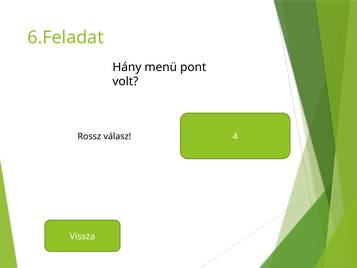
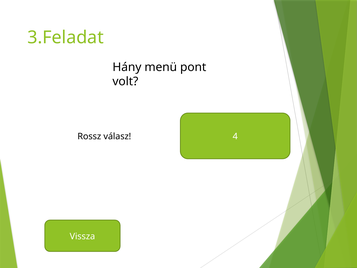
6.Feladat: 6.Feladat -> 3.Feladat (66, 38)
